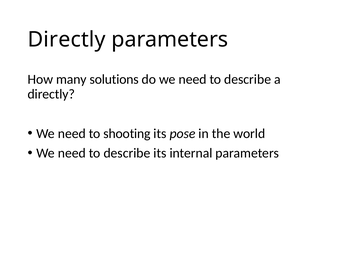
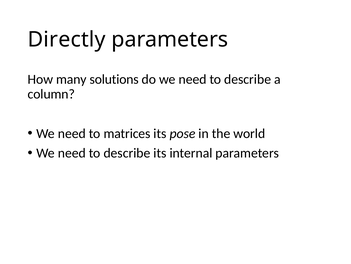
directly: directly -> column (51, 94)
shooting: shooting -> matrices (127, 133)
